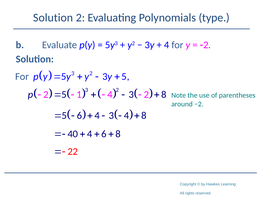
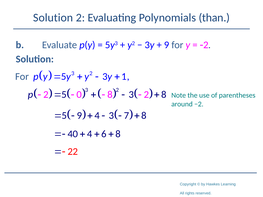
type: type -> than (214, 18)
4: 4 -> 9 (167, 45)
5: 5 -> 1 (124, 77)
1: 1 -> 0 (79, 95)
4: 4 -> 8 (110, 95)
6: 6 -> 9 (79, 116)
4: 4 -> 7 (126, 116)
